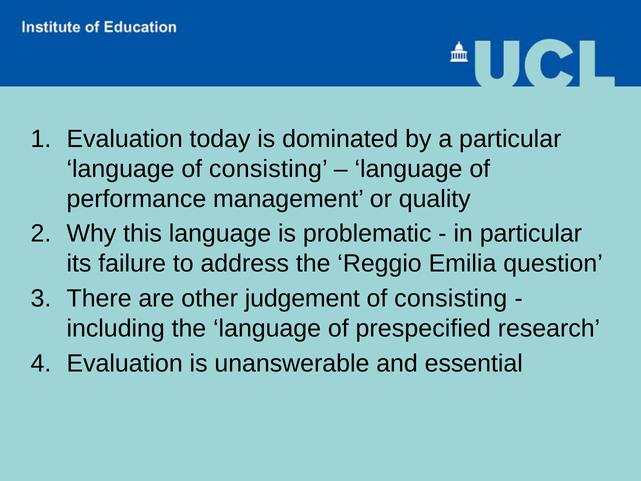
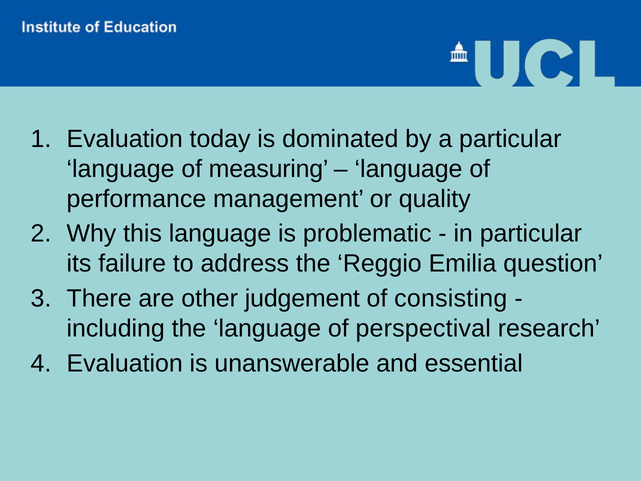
language of consisting: consisting -> measuring (269, 169)
prespecified: prespecified -> perspectival (423, 328)
